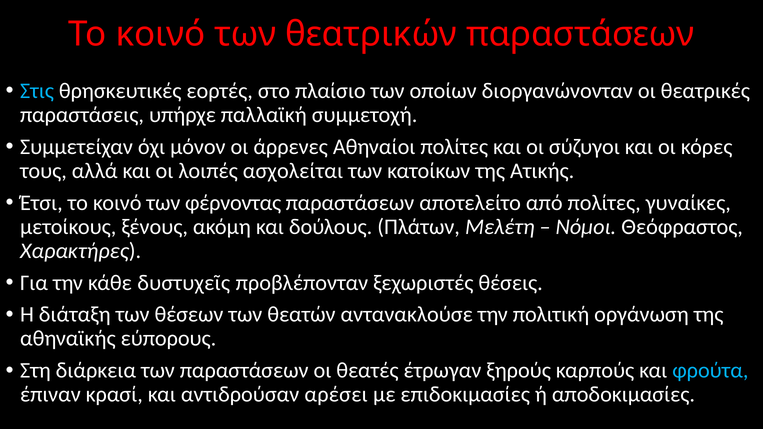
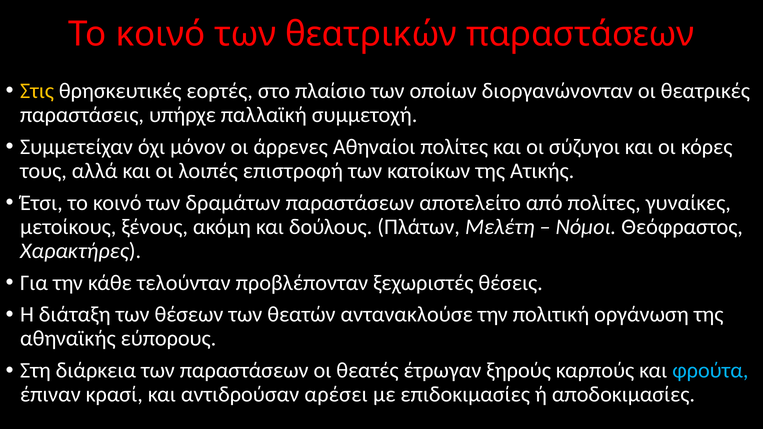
Στις colour: light blue -> yellow (37, 91)
ασχολείται: ασχολείται -> επιστροφή (293, 171)
φέρνοντας: φέρνοντας -> δραμάτων (233, 203)
δυστυχεῖς: δυστυχεῖς -> τελούνταν (184, 283)
